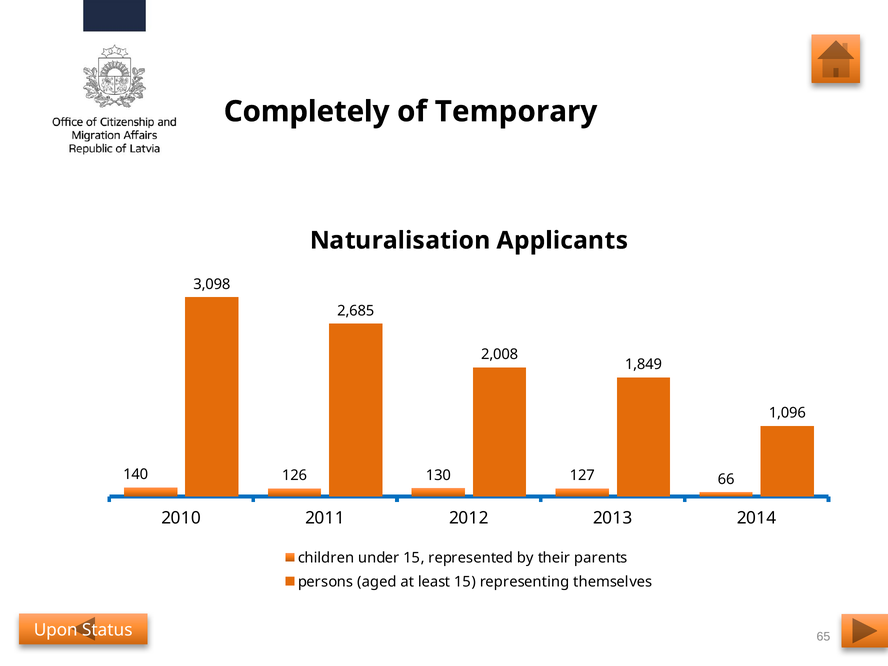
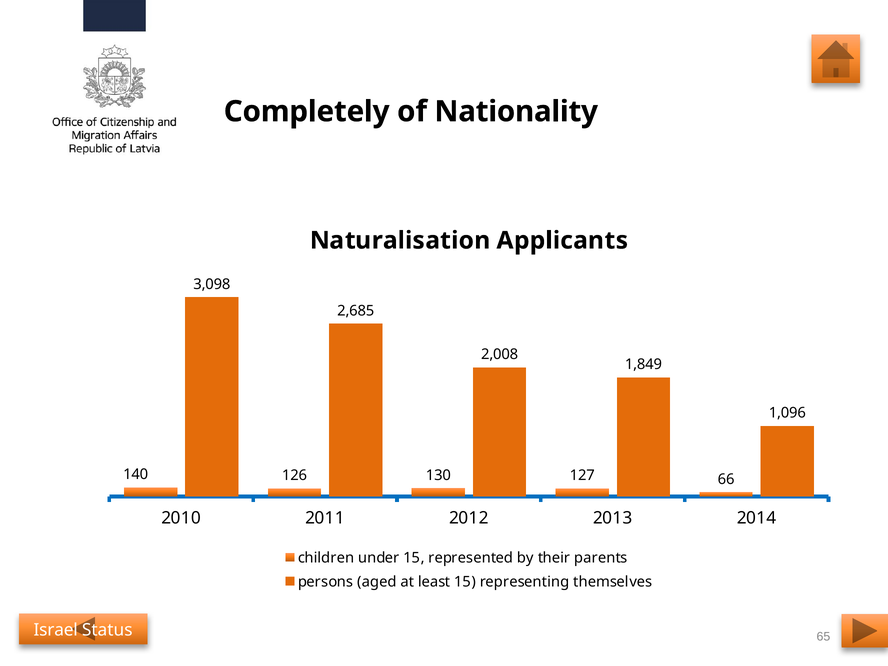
Temporary: Temporary -> Nationality (516, 112)
Upon: Upon -> Israel (56, 630)
